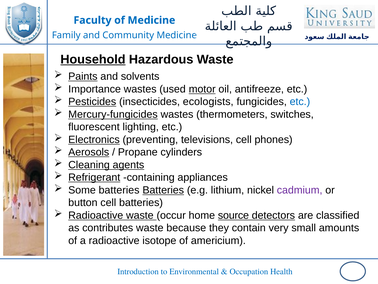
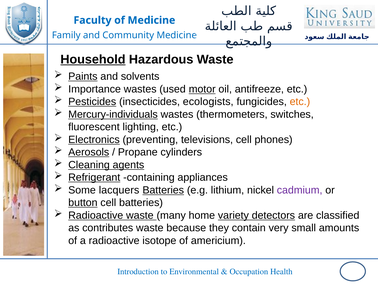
etc colour: blue -> orange (300, 101)
Mercury-fungicides: Mercury-fungicides -> Mercury-individuals (113, 114)
Some batteries: batteries -> lacquers (119, 190)
button underline: none -> present (83, 202)
occur: occur -> many (171, 215)
source: source -> variety (233, 215)
